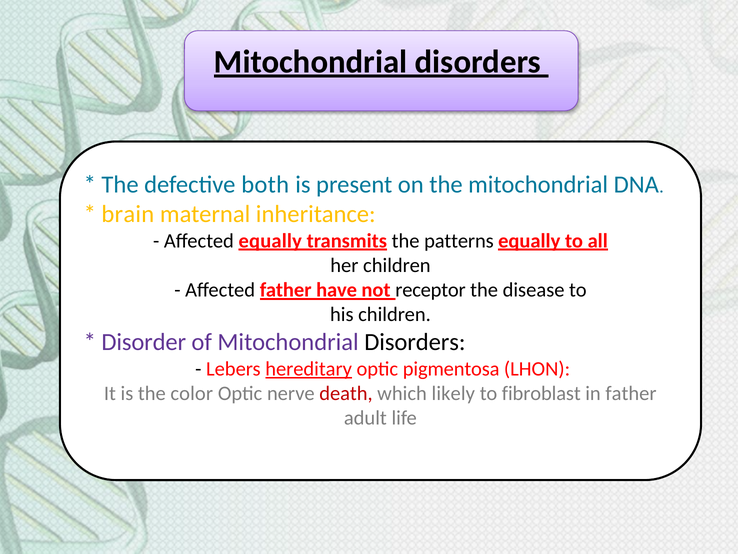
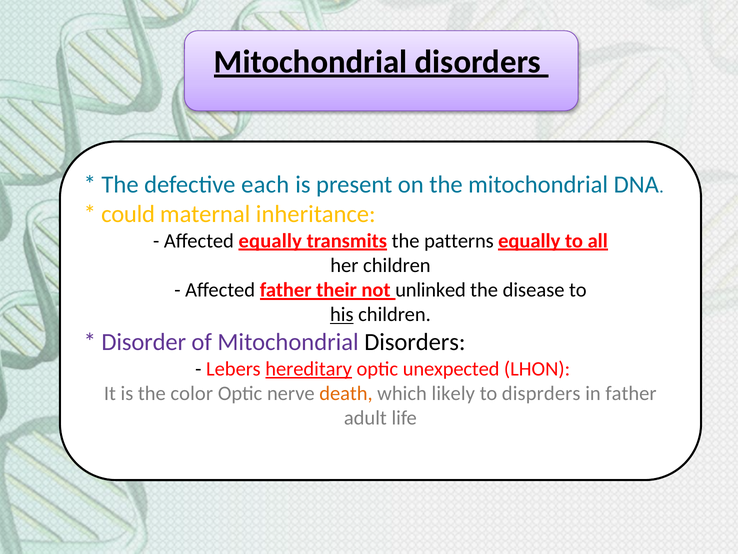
both: both -> each (265, 184)
brain: brain -> could (128, 214)
have: have -> their (337, 290)
receptor: receptor -> unlinked (431, 290)
his underline: none -> present (342, 314)
pigmentosa: pigmentosa -> unexpected (451, 369)
death colour: red -> orange (346, 393)
fibroblast: fibroblast -> disprders (541, 393)
